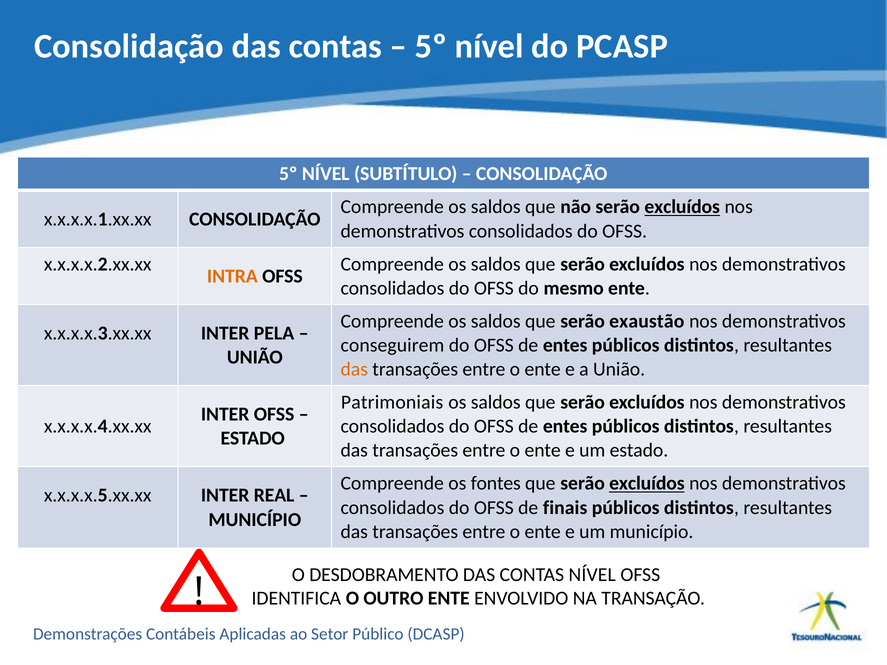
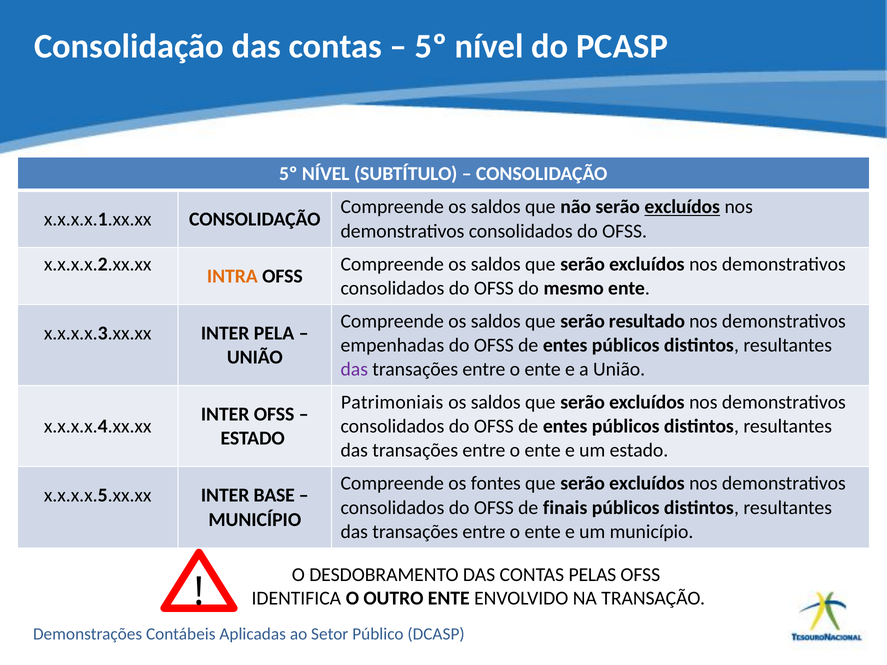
exaustão: exaustão -> resultado (647, 321)
conseguirem: conseguirem -> empenhadas (392, 345)
das colour: orange -> purple (354, 369)
excluídos underline: present -> none (647, 484)
REAL: REAL -> BASE (274, 496)
CONTAS NÍVEL: NÍVEL -> PELAS (592, 575)
